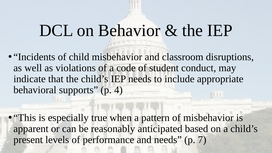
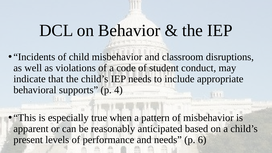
7: 7 -> 6 (202, 140)
